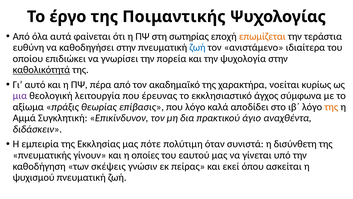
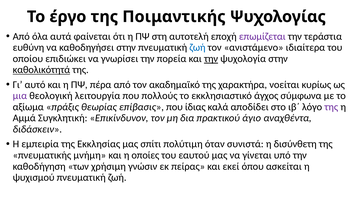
σωτηρίας: σωτηρίας -> αυτοτελή (189, 36)
επωμίζεται colour: orange -> purple (262, 36)
την underline: none -> present (211, 59)
έρευνας: έρευνας -> πολλούς (159, 96)
που λόγο: λόγο -> ίδιας (195, 107)
της colour: orange -> purple (331, 107)
πότε: πότε -> σπίτι (151, 144)
γίνουν: γίνουν -> μνήμη (90, 155)
σκέψεις: σκέψεις -> χρήσιμη (108, 166)
